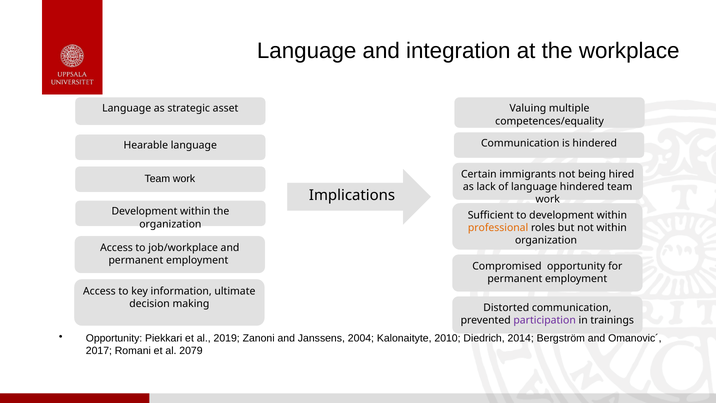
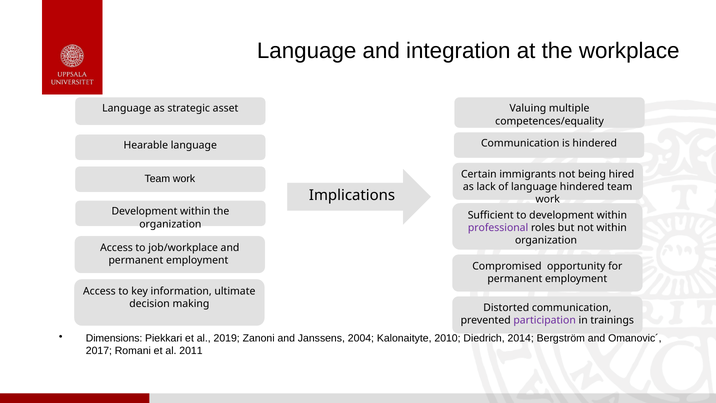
professional colour: orange -> purple (498, 227)
Opportunity: Opportunity -> Dimensions (114, 338)
2079: 2079 -> 2011 (191, 351)
